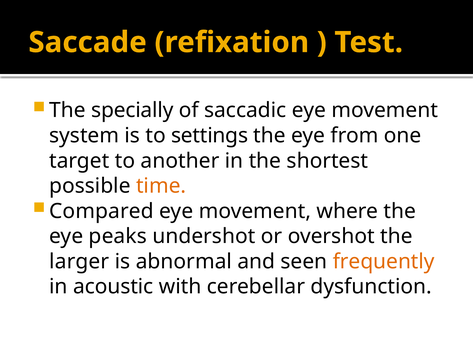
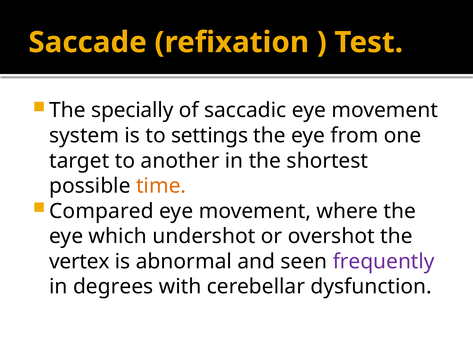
peaks: peaks -> which (118, 237)
larger: larger -> vertex (79, 262)
frequently colour: orange -> purple (384, 262)
acoustic: acoustic -> degrees (113, 287)
